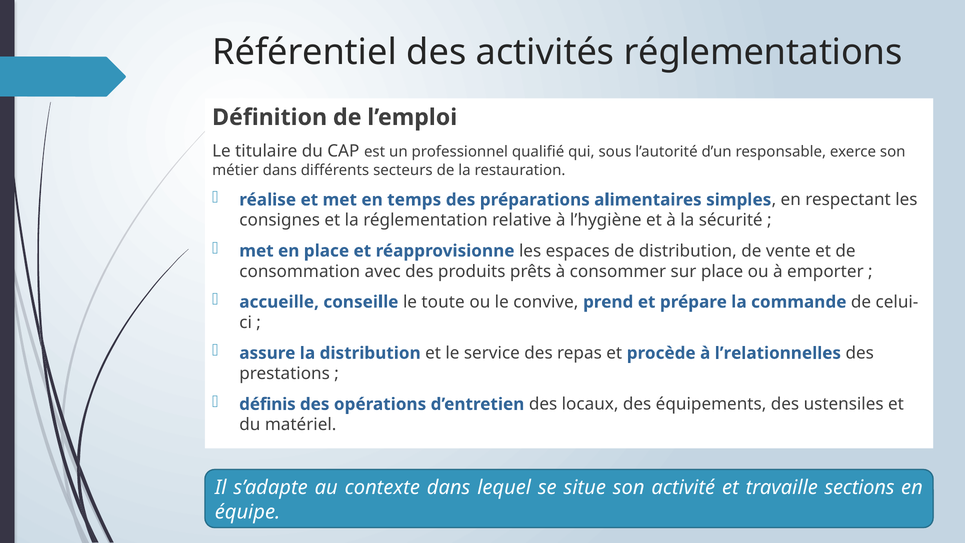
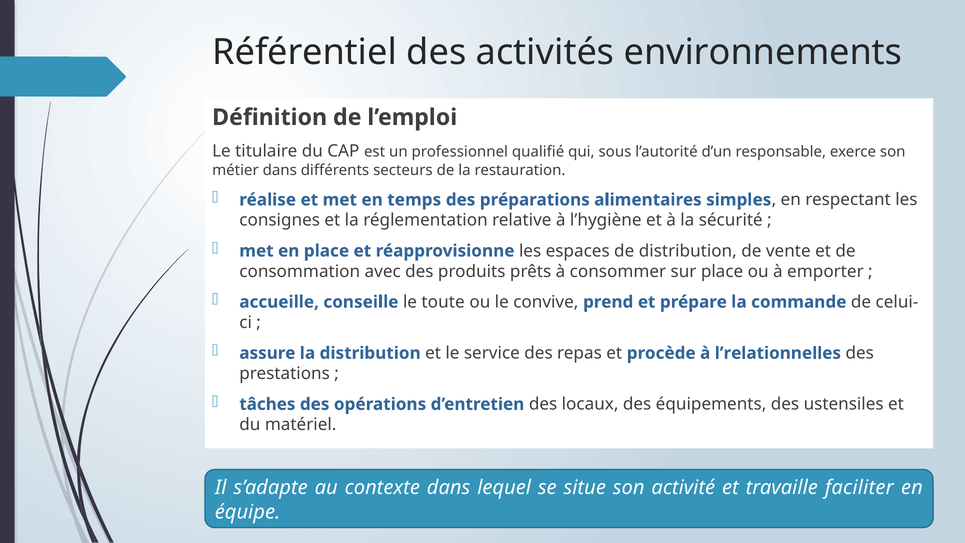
réglementations: réglementations -> environnements (763, 52)
définis: définis -> tâches (267, 404)
sections: sections -> faciliter (859, 488)
